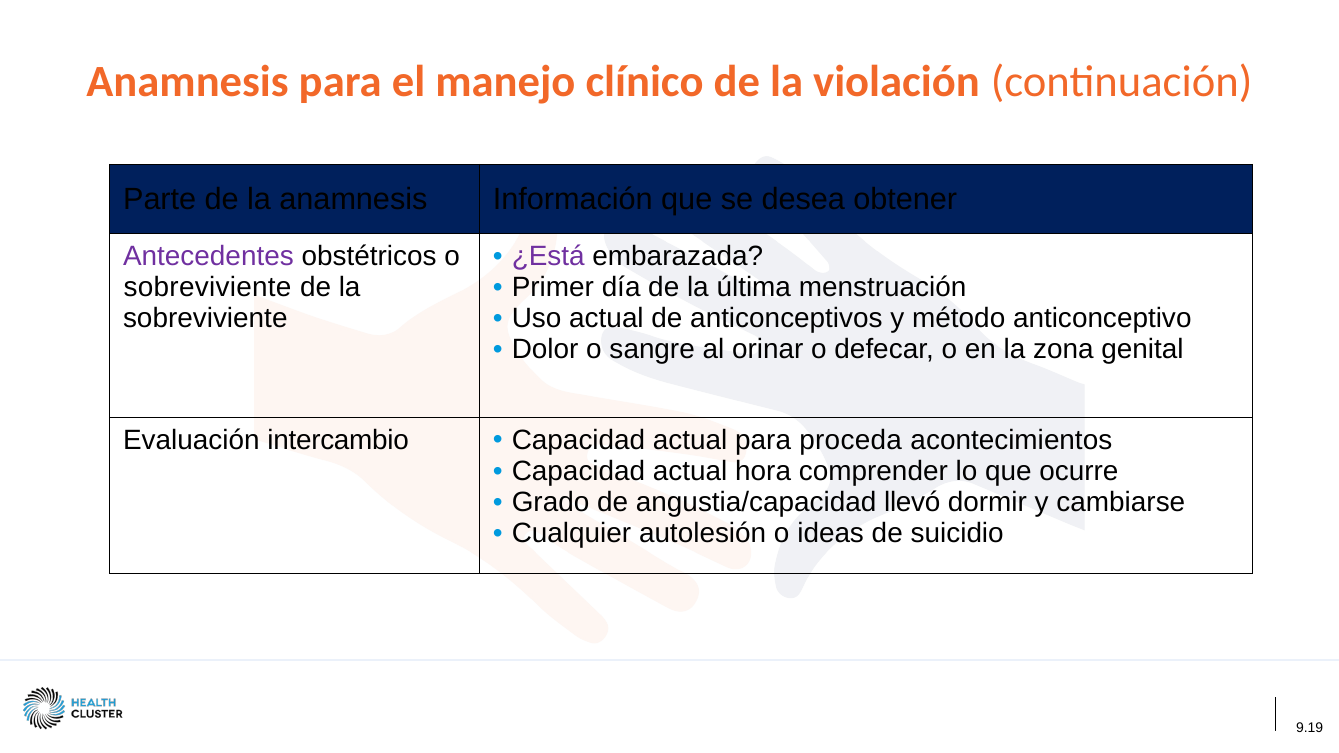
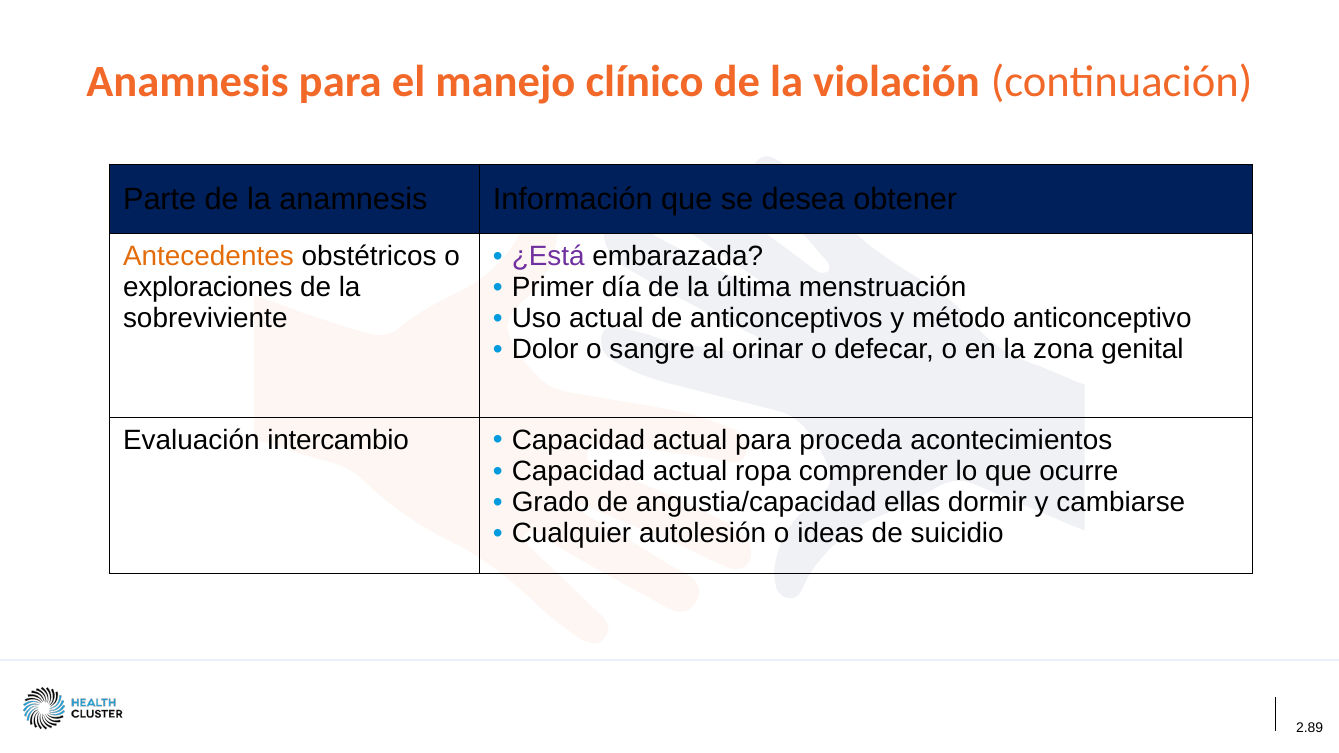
Antecedentes colour: purple -> orange (208, 256)
sobreviviente: sobreviviente -> exploraciones (208, 287)
hora: hora -> ropa (763, 471)
llevó: llevó -> ellas (912, 502)
9.19: 9.19 -> 2.89 (1310, 728)
